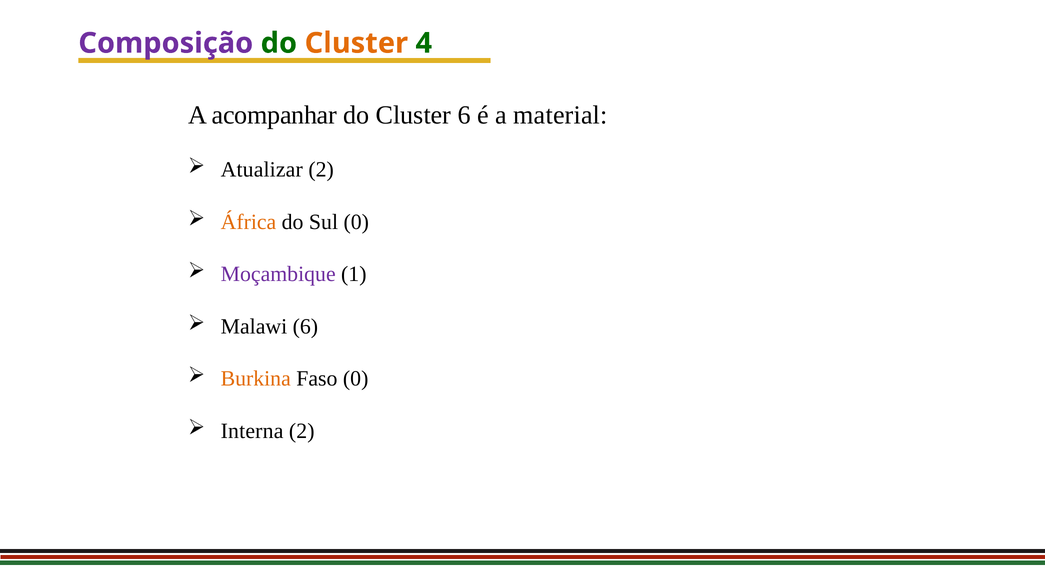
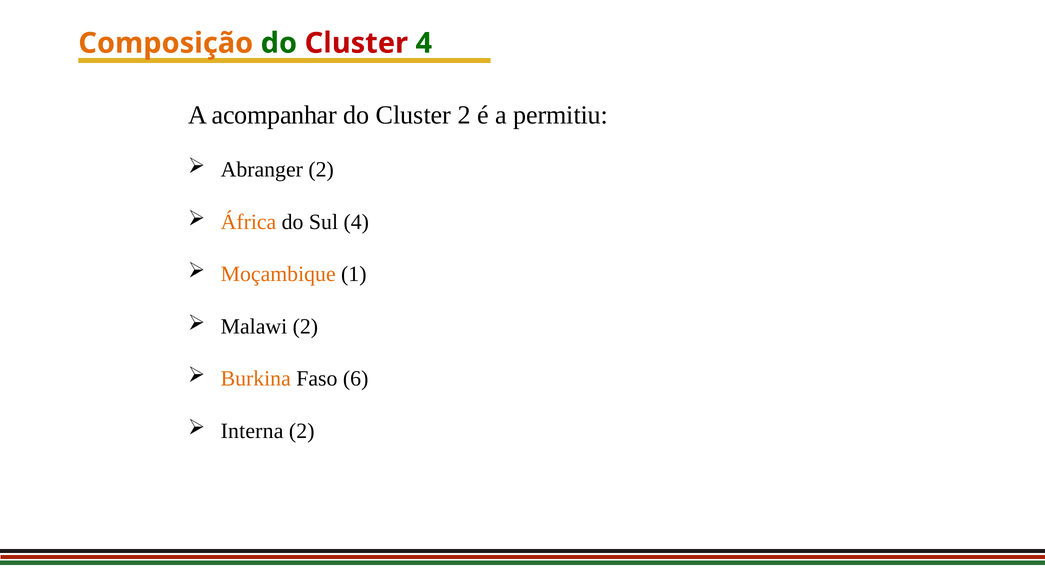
Composição colour: purple -> orange (166, 43)
Cluster colour: orange -> red (356, 43)
Cluster 6: 6 -> 2 (464, 115)
material: material -> permitiu (561, 115)
Atualizar: Atualizar -> Abranger (262, 169)
Sul 0: 0 -> 4 (356, 222)
Moçambique colour: purple -> orange (278, 274)
Malawi 6: 6 -> 2 (305, 326)
Faso 0: 0 -> 6 (356, 379)
